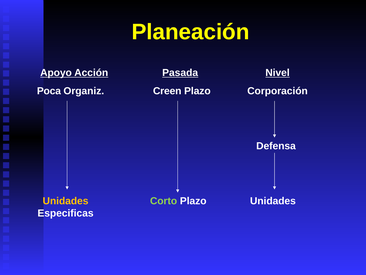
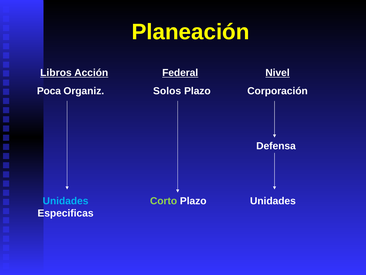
Apoyo: Apoyo -> Libros (56, 73)
Pasada: Pasada -> Federal (180, 73)
Creen: Creen -> Solos (167, 91)
Unidades colour: yellow -> light blue (66, 201)
